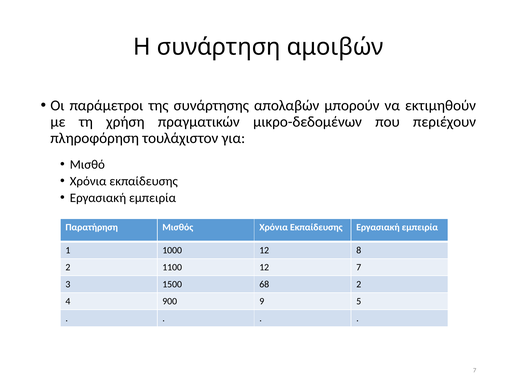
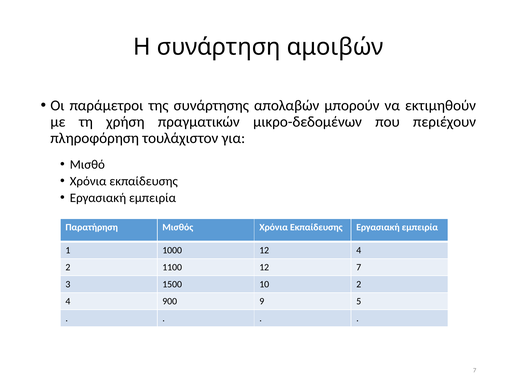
12 8: 8 -> 4 (359, 250)
68: 68 -> 10 (264, 284)
